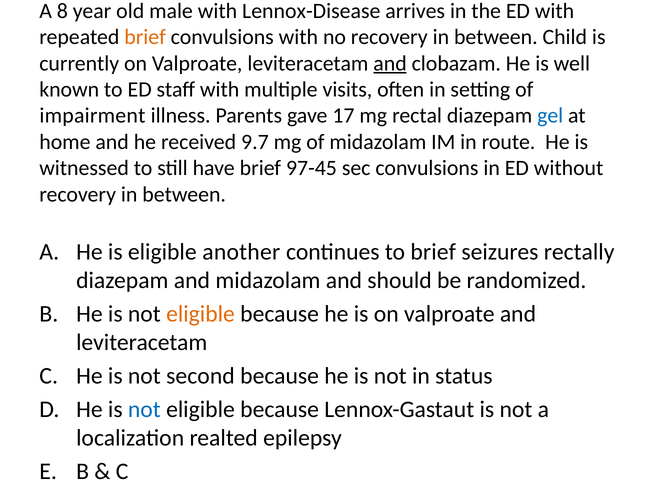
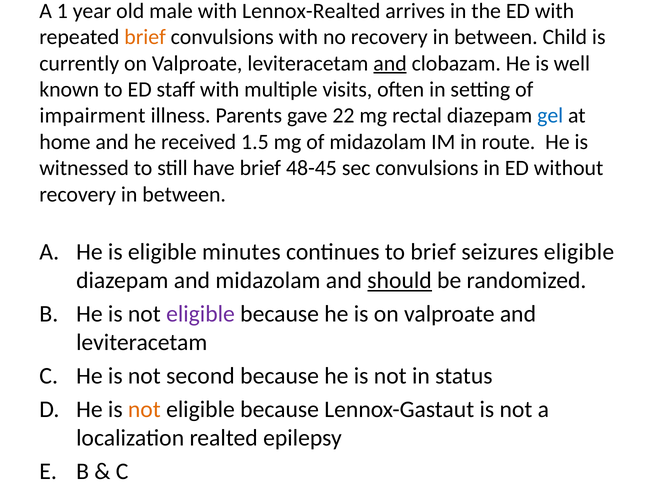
8: 8 -> 1 (62, 11)
Lennox-Disease: Lennox-Disease -> Lennox-Realted (311, 11)
17: 17 -> 22 (343, 116)
9.7: 9.7 -> 1.5 (255, 142)
97-45: 97-45 -> 48-45 (311, 168)
another: another -> minutes (241, 252)
seizures rectally: rectally -> eligible (579, 252)
should underline: none -> present (400, 280)
eligible colour: orange -> purple (200, 314)
not colour: blue -> orange (144, 409)
